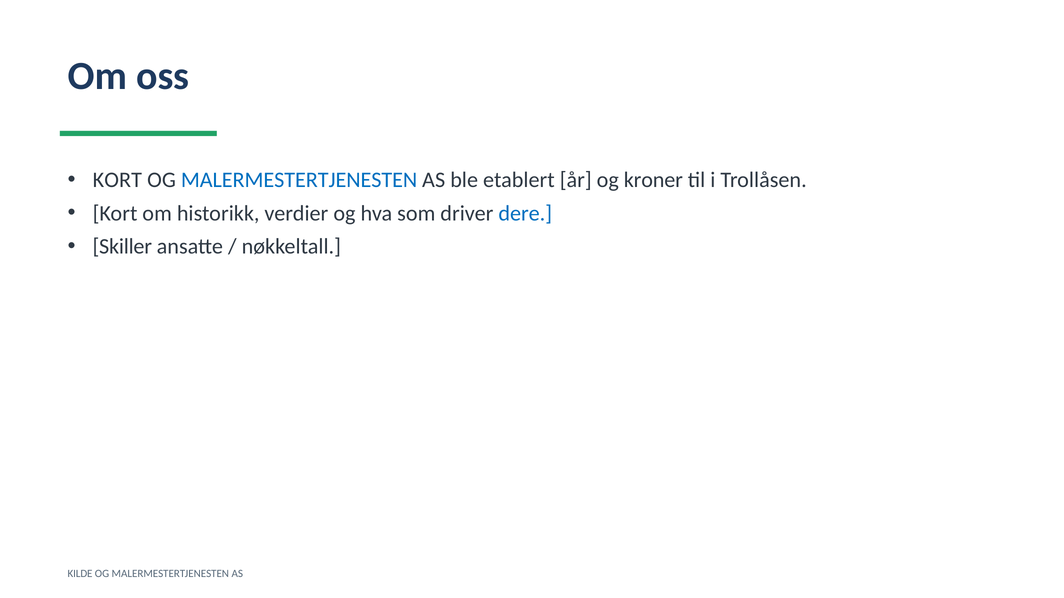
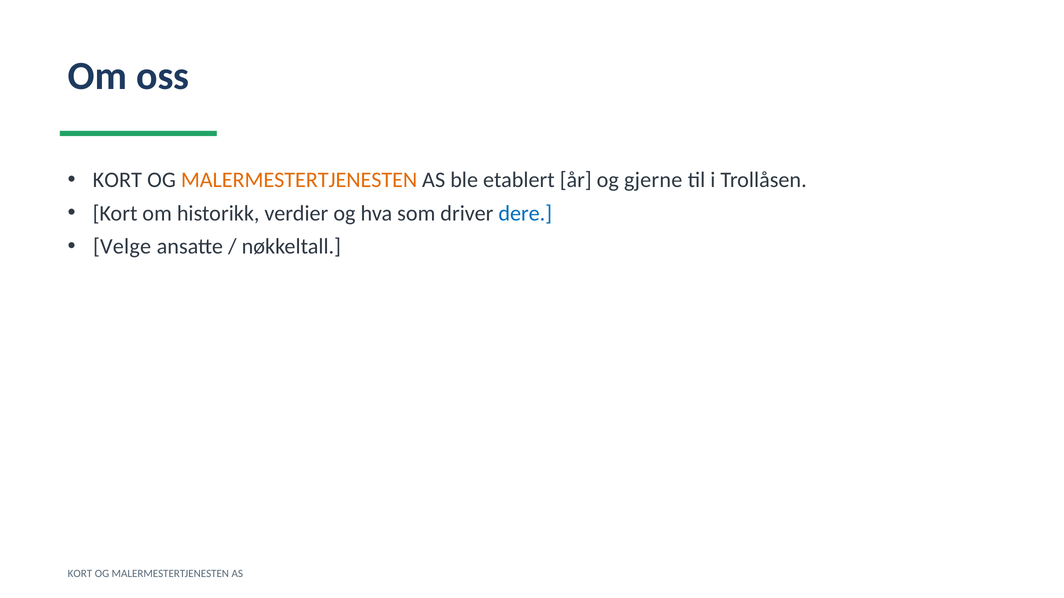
MALERMESTERTJENESTEN colour: blue -> orange (299, 180)
kroner: kroner -> gjerne (653, 180)
Skiller: Skiller -> Velge (122, 247)
KILDE: KILDE -> KORT (80, 574)
